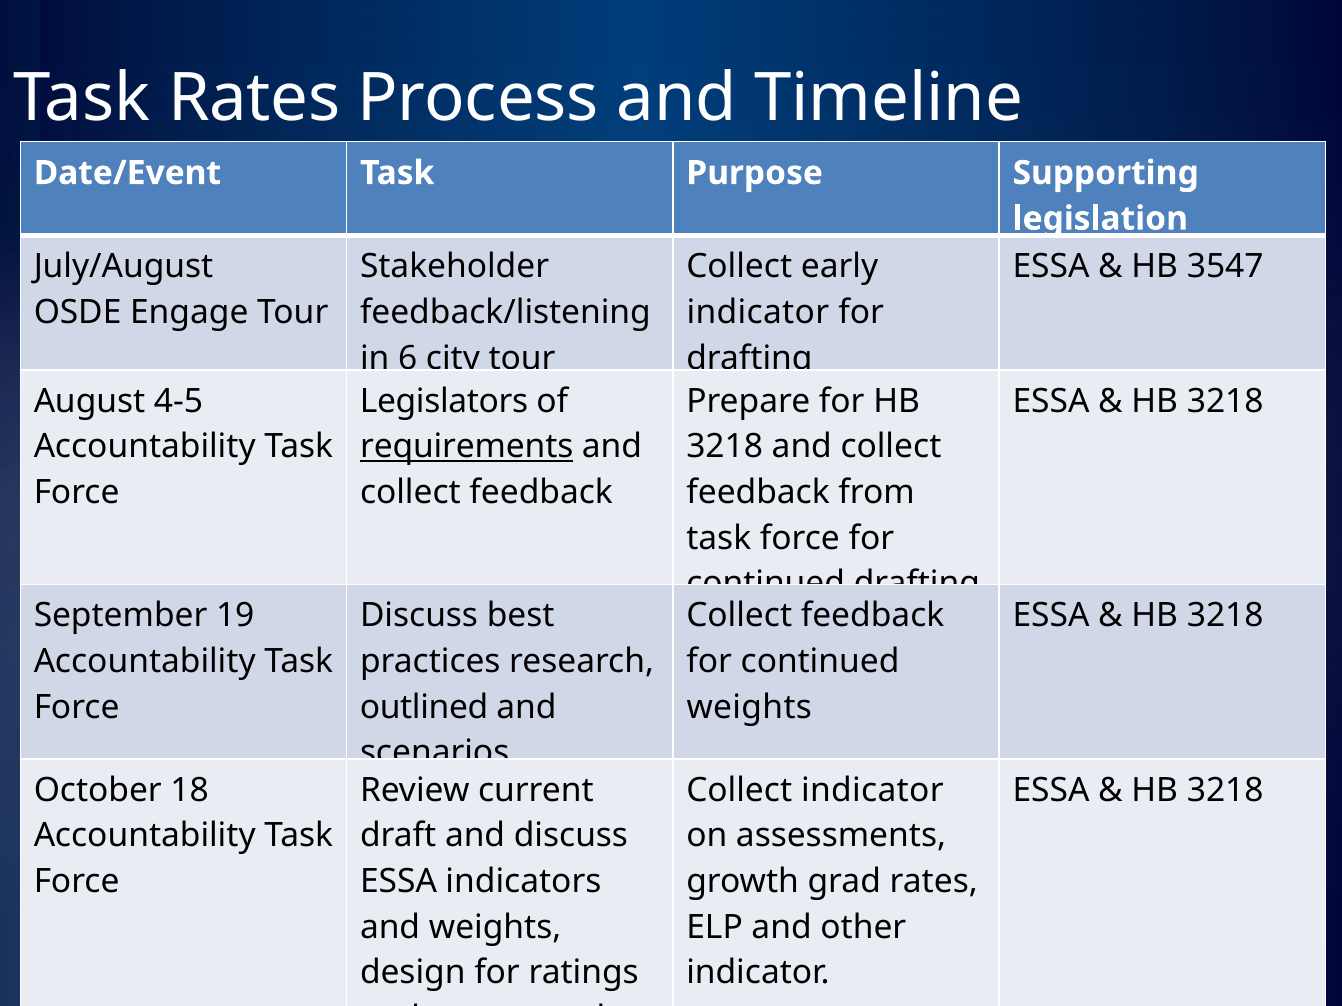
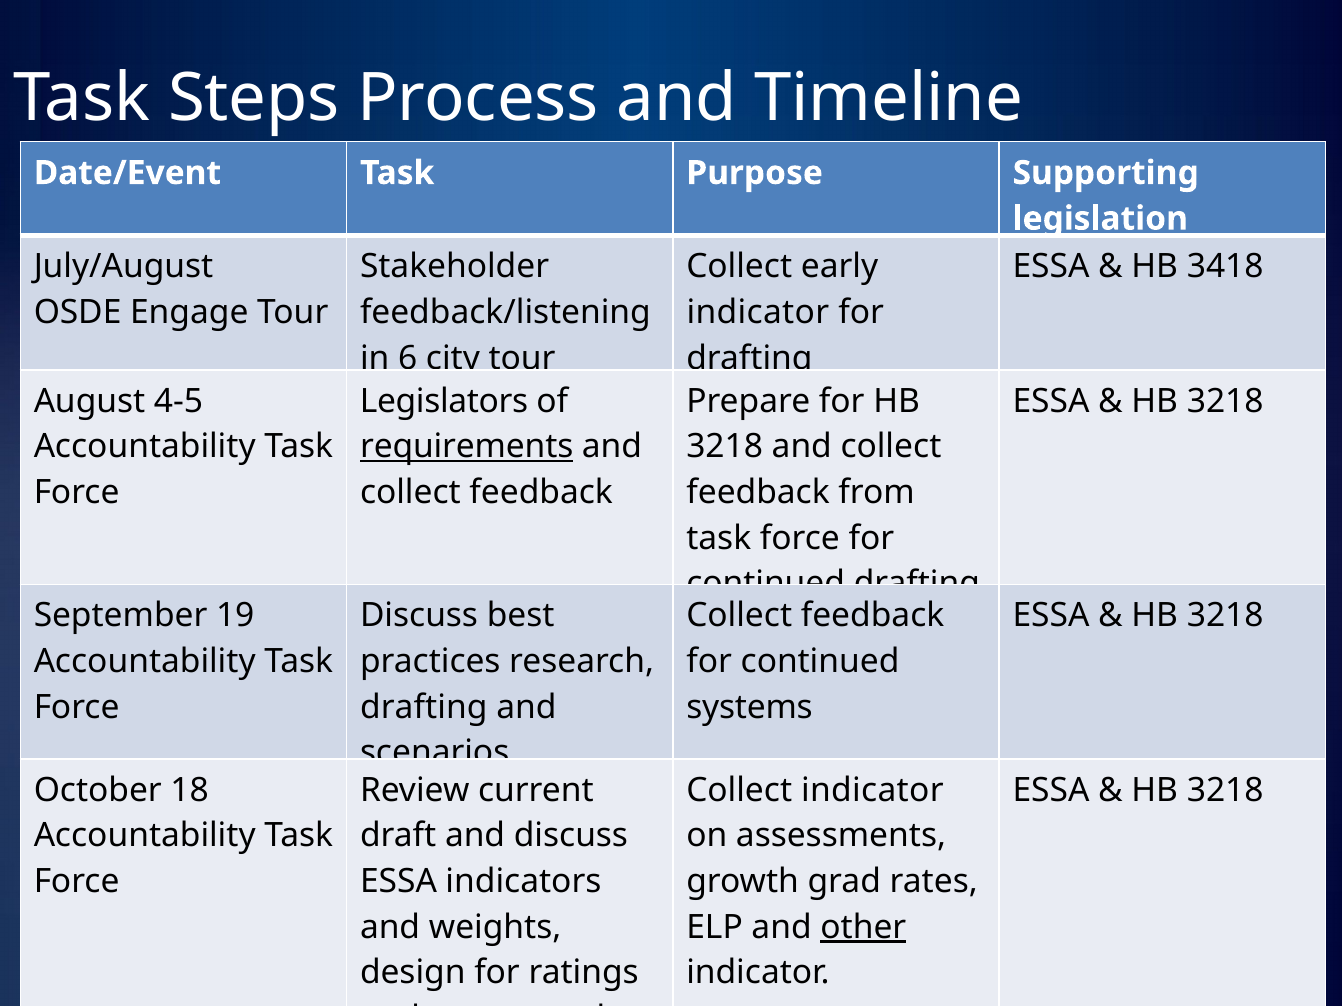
Task Rates: Rates -> Steps (254, 98)
3547: 3547 -> 3418 (1225, 267)
outlined: outlined -> drafting (424, 707)
weights: weights -> systems (750, 707)
other underline: none -> present (863, 928)
